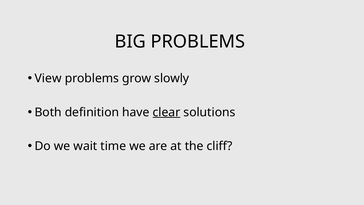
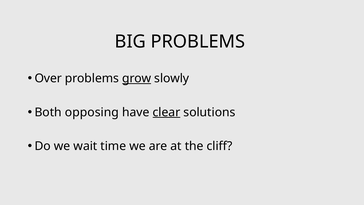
View: View -> Over (48, 78)
grow underline: none -> present (137, 78)
definition: definition -> opposing (92, 112)
